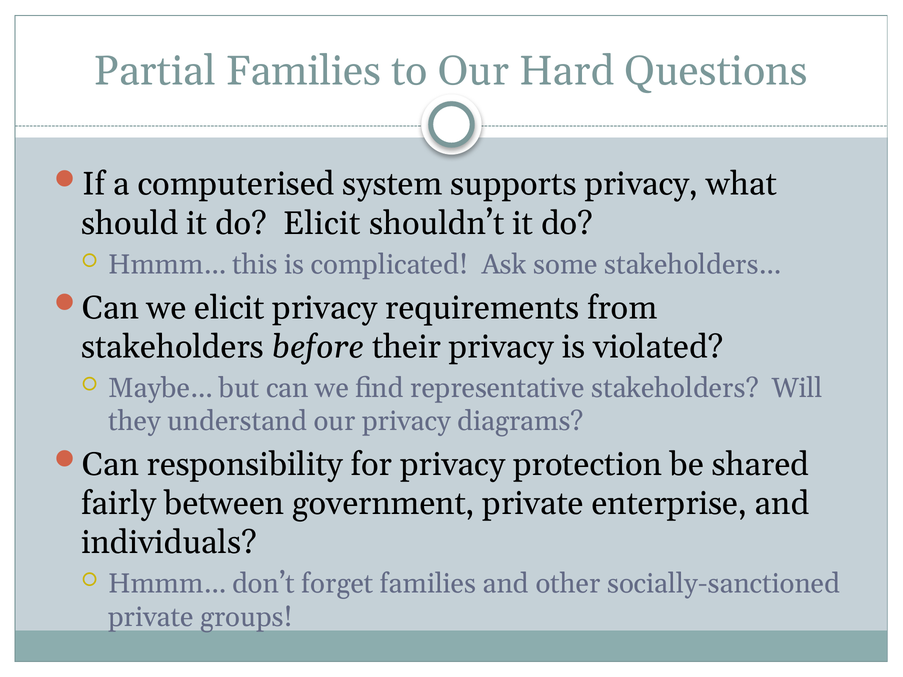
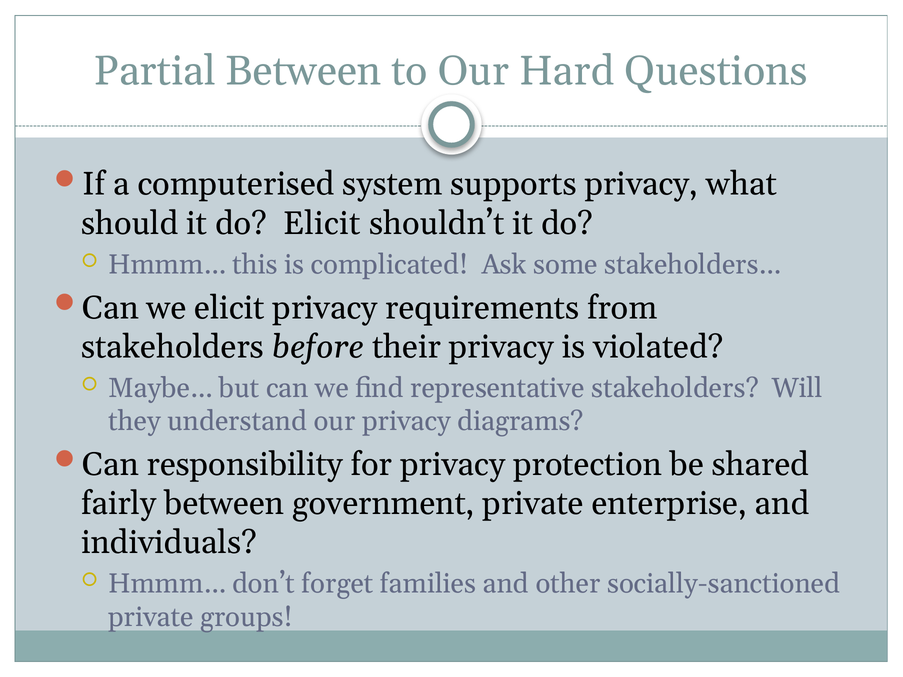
Partial Families: Families -> Between (304, 71)
